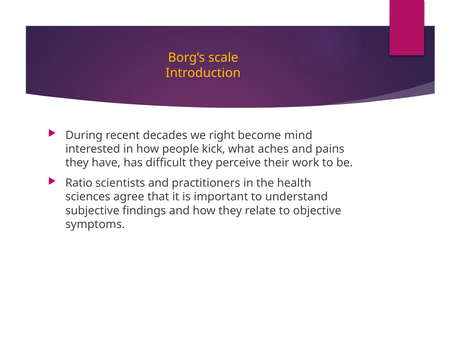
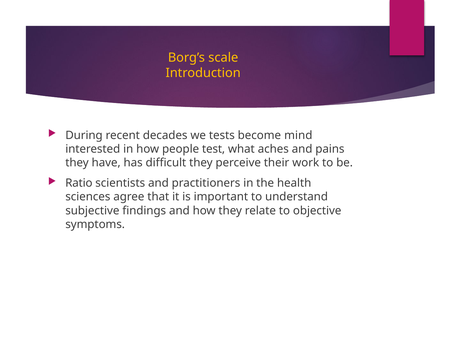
right: right -> tests (222, 135)
kick: kick -> test (214, 149)
